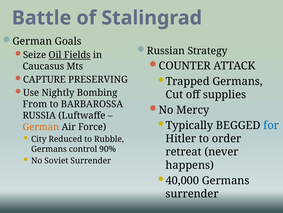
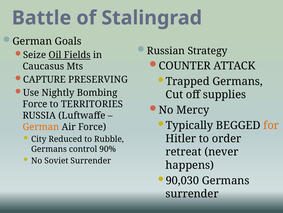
From: From -> Force (35, 104)
BARBAROSSA: BARBAROSSA -> TERRITORIES (92, 104)
for colour: blue -> orange (271, 125)
40,000: 40,000 -> 90,030 (182, 180)
